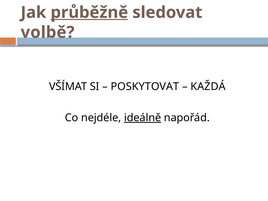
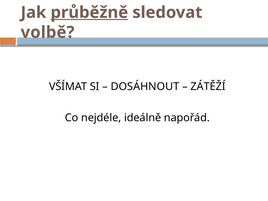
POSKYTOVAT: POSKYTOVAT -> DOSÁHNOUT (145, 87)
KAŽDÁ: KAŽDÁ -> ZÁTĚŽÍ (208, 87)
ideálně underline: present -> none (143, 118)
